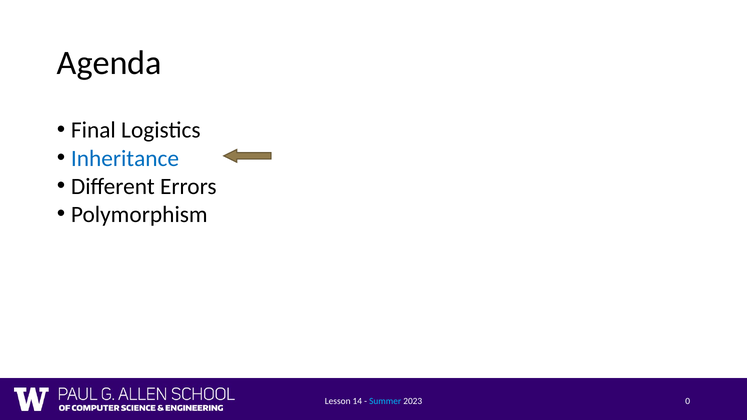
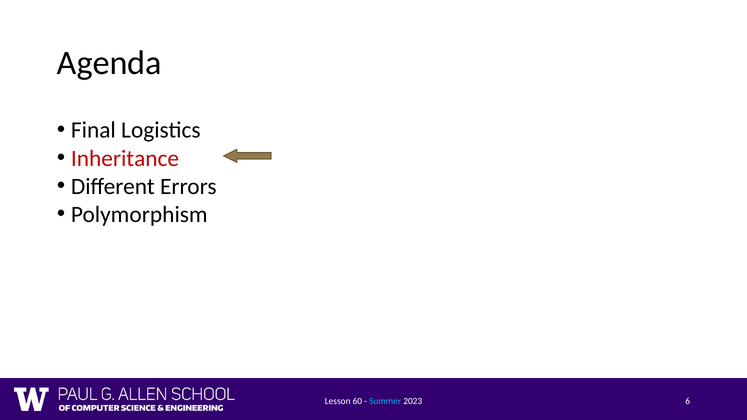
Inheritance colour: blue -> red (125, 158)
14: 14 -> 60 (357, 401)
0: 0 -> 6 (688, 401)
